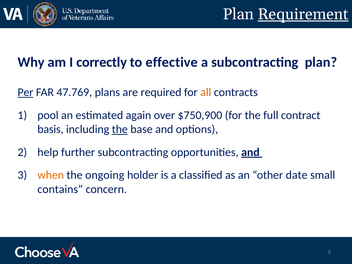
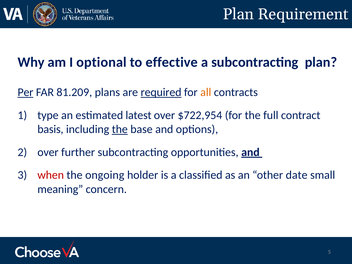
Requirement underline: present -> none (303, 14)
correctly: correctly -> optional (102, 62)
47.769: 47.769 -> 81.209 (74, 92)
required underline: none -> present (161, 92)
pool: pool -> type (48, 115)
again: again -> latest (139, 115)
$750,900: $750,900 -> $722,954 (200, 115)
help: help -> over (48, 152)
when colour: orange -> red (51, 175)
contains: contains -> meaning (60, 189)
